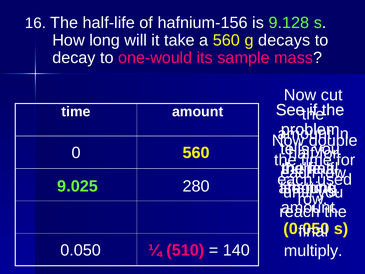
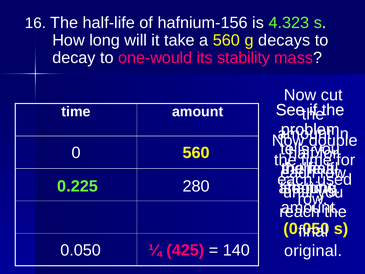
9.128: 9.128 -> 4.323 (289, 23)
sample: sample -> stability (244, 58)
9.025: 9.025 -> 0.225 (78, 186)
510: 510 -> 425 (185, 250)
multiply: multiply -> original (313, 251)
